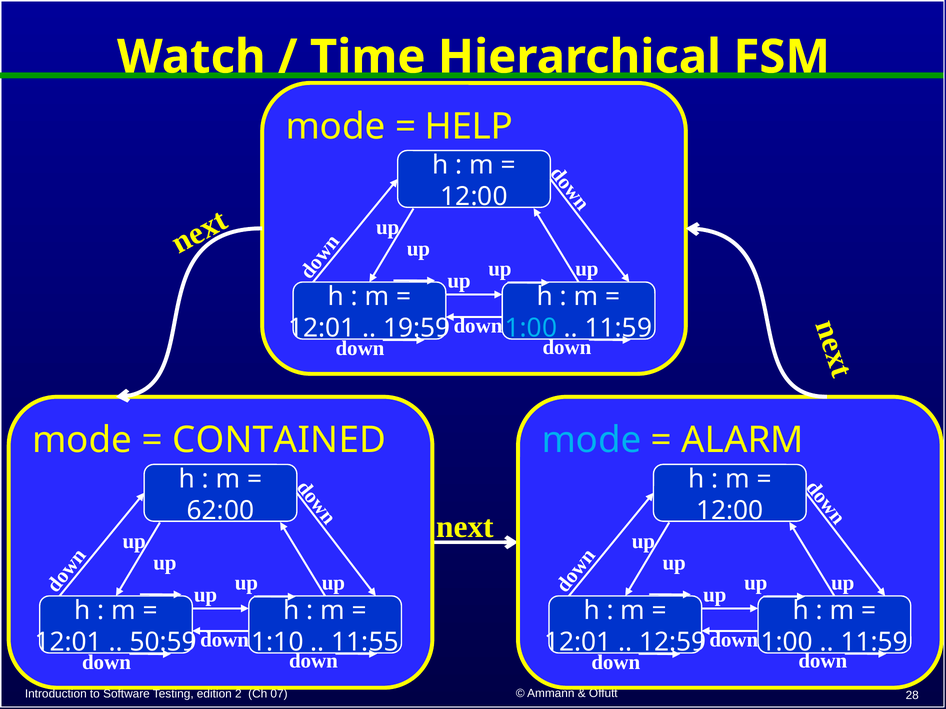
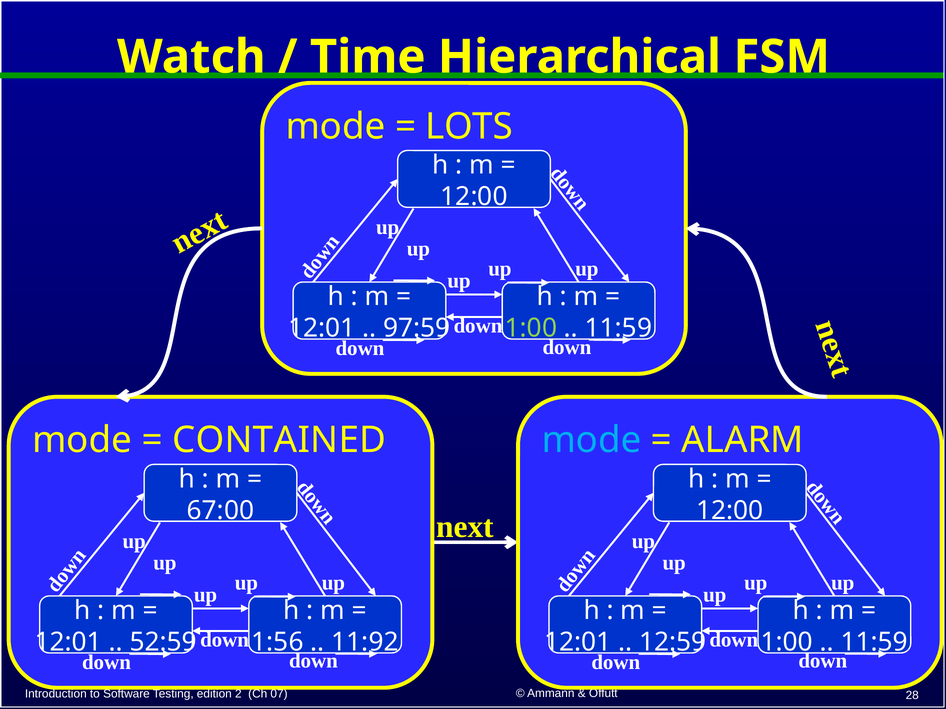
HELP: HELP -> LOTS (469, 126)
19:59: 19:59 -> 97:59 (417, 328)
1:00 colour: light blue -> light green (531, 328)
62:00: 62:00 -> 67:00 (220, 511)
50:59: 50:59 -> 52:59 (163, 642)
1:10: 1:10 -> 1:56 (277, 642)
11:55: 11:55 -> 11:92 (365, 642)
